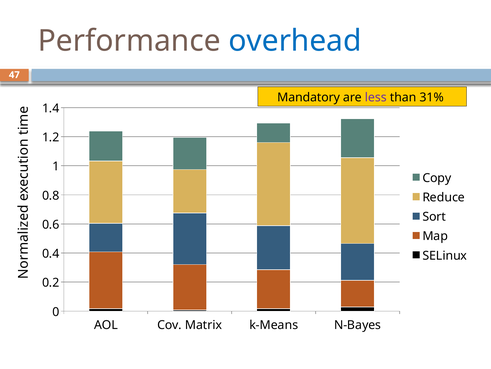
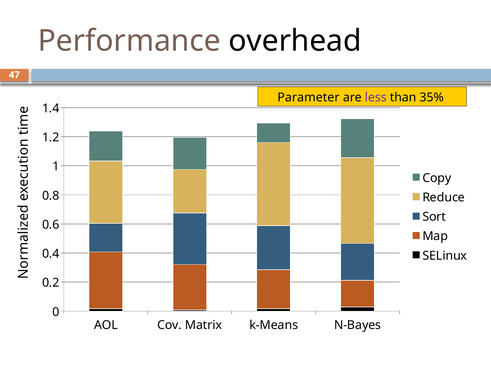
overhead colour: blue -> black (295, 41)
Mandatory: Mandatory -> Parameter (308, 97)
31%: 31% -> 35% (432, 97)
